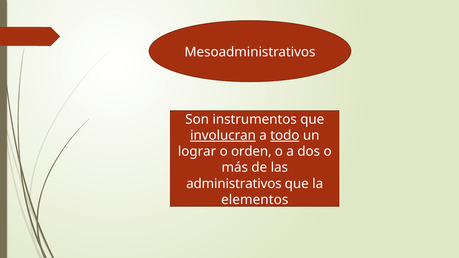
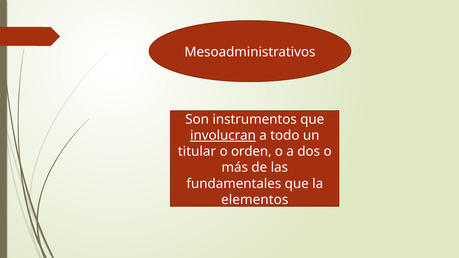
todo underline: present -> none (285, 136)
lograr: lograr -> titular (197, 152)
administrativos: administrativos -> fundamentales (234, 184)
